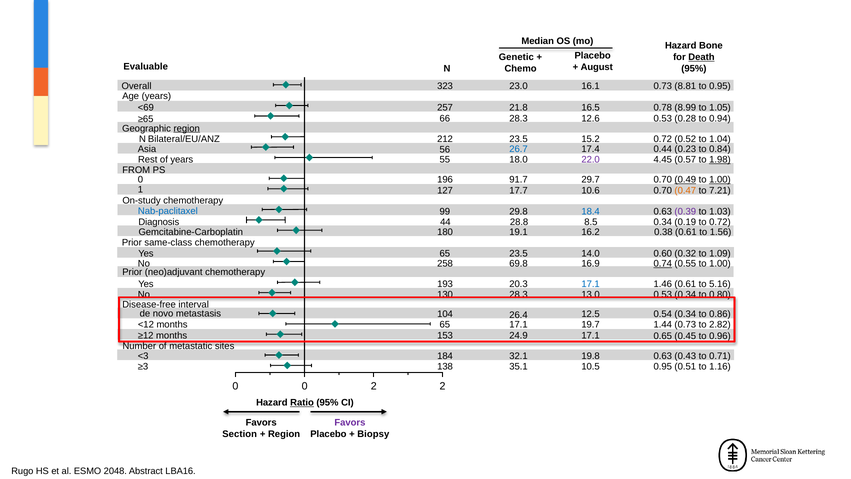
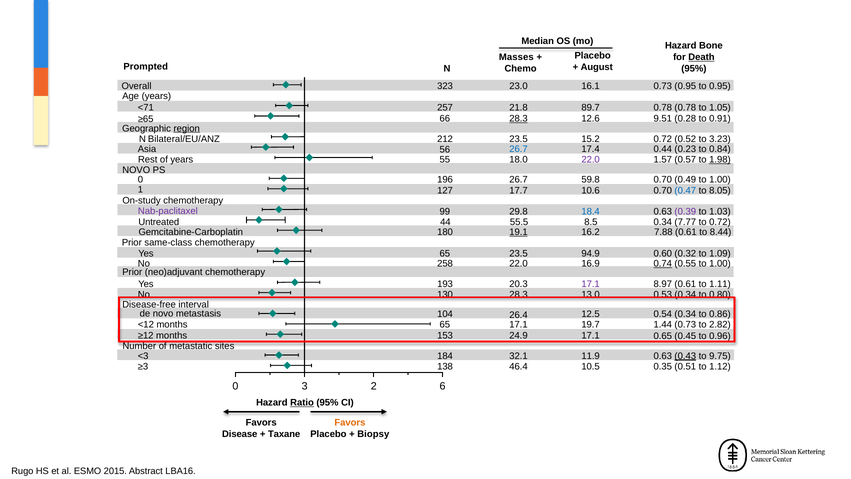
Genetic: Genetic -> Masses (516, 57)
Evaluable: Evaluable -> Prompted (146, 67)
0.73 8.81: 8.81 -> 0.95 (685, 86)
<69: <69 -> <71 (146, 107)
16.5: 16.5 -> 89.7 (591, 107)
0.78 8.99: 8.99 -> 0.78 (685, 107)
28.3 underline: none -> present (518, 118)
0.53: 0.53 -> 9.51 (663, 118)
0.94: 0.94 -> 0.91 (720, 118)
1.04: 1.04 -> 3.23 (720, 139)
4.45: 4.45 -> 1.57 (663, 159)
FROM: FROM -> NOVO (136, 170)
91.7: 91.7 -> 26.7 (518, 180)
29.7: 29.7 -> 59.8 (591, 180)
0.49 underline: present -> none (685, 180)
1.00 underline: present -> none (720, 180)
0.47 colour: orange -> blue (685, 191)
7.21: 7.21 -> 8.05 (720, 191)
Nab-paclitaxel colour: blue -> purple (168, 211)
Diagnosis: Diagnosis -> Untreated (159, 222)
28.8: 28.8 -> 55.5 (519, 222)
0.19: 0.19 -> 7.77 (685, 222)
19.1 underline: none -> present (518, 232)
0.38: 0.38 -> 7.88 (663, 232)
1.56: 1.56 -> 8.44 (721, 232)
14.0: 14.0 -> 94.9 (591, 253)
69.8: 69.8 -> 22.0 (518, 263)
17.1 colour: blue -> purple (591, 284)
1.46: 1.46 -> 8.97 (663, 284)
5.16: 5.16 -> 1.11 (720, 284)
19.8: 19.8 -> 11.9 (591, 356)
0.43 underline: none -> present (685, 356)
0.71: 0.71 -> 9.75 (720, 356)
35.1: 35.1 -> 46.4 (518, 367)
10.5 0.95: 0.95 -> 0.35 (663, 367)
1.16: 1.16 -> 1.12 (720, 367)
0 0: 0 -> 3 (305, 386)
2 2: 2 -> 6 (443, 386)
Favors colour: purple -> orange (350, 422)
Section: Section -> Disease (240, 434)
Region: Region -> Taxane (284, 434)
2048: 2048 -> 2015 (115, 471)
